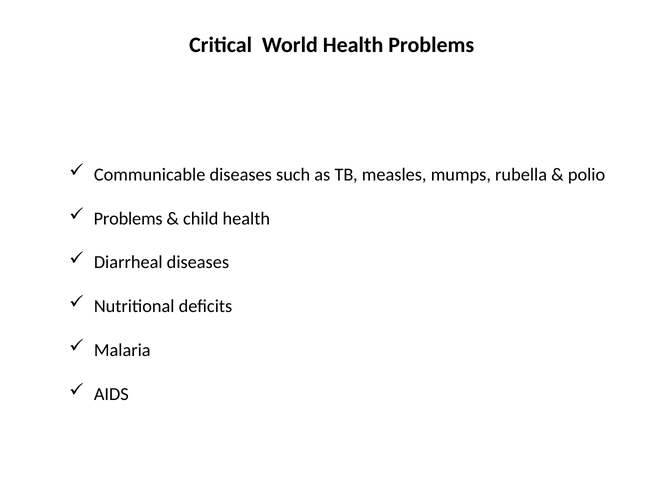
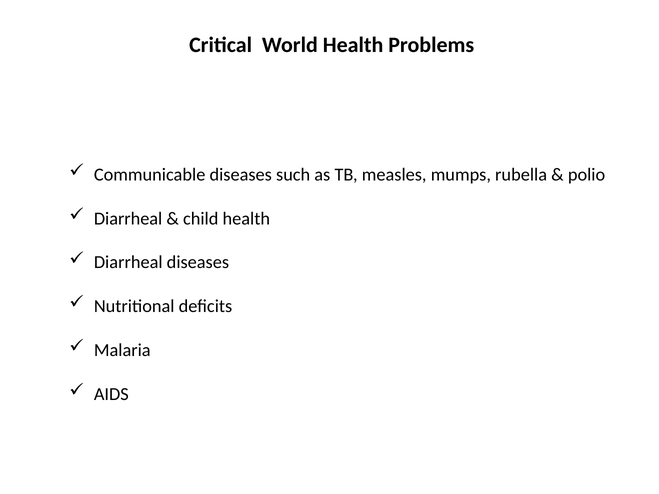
Problems: Problems -> Diarrheal (128, 219)
